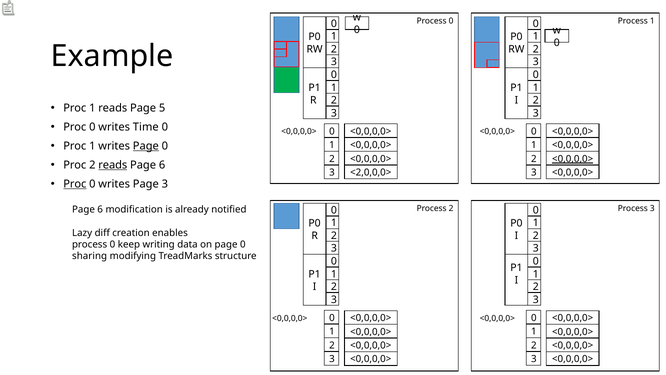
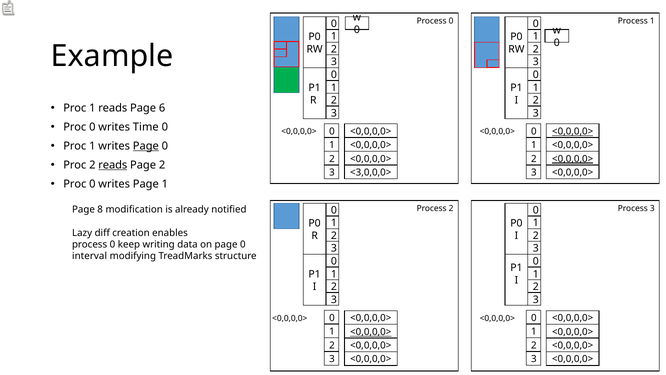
5: 5 -> 6 (162, 108)
<0,0,0,0> underline: none -> present (573, 131)
6: 6 -> 2 (162, 165)
<2,0,0,0>: <2,0,0,0> -> <3,0,0,0> (371, 172)
Proc underline: present -> none (75, 184)
Page 3: 3 -> 1 (165, 184)
6: 6 -> 8 (100, 209)
sharing: sharing -> interval (90, 256)
<0,0,0,0> underline: none -> present (371, 332)
